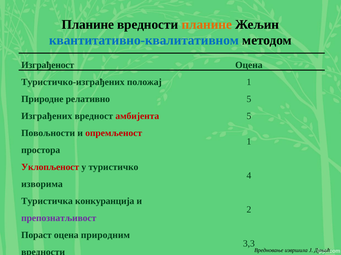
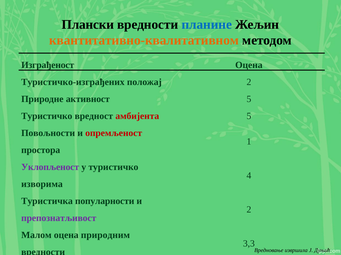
Планине: Планине -> Плански (88, 25)
планине colour: orange -> blue (207, 25)
квантитативно-квалитативном colour: blue -> orange (144, 40)
положај 1: 1 -> 2 (249, 82)
релативно: релативно -> активност (88, 99)
Изграђених: Изграђених -> Туристичко (47, 116)
Уклопљеност colour: red -> purple (50, 168)
конкуранција: конкуранција -> популарности (105, 202)
Пораст: Пораст -> Малом (36, 236)
